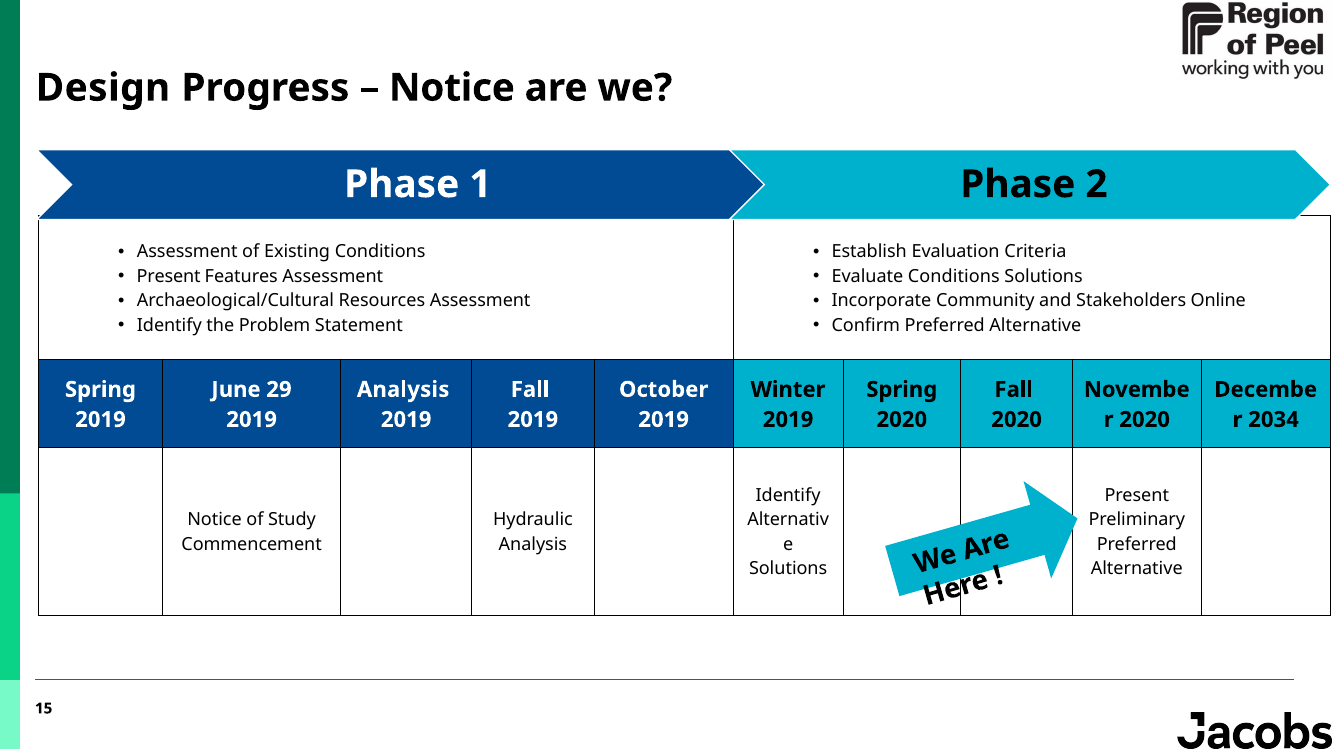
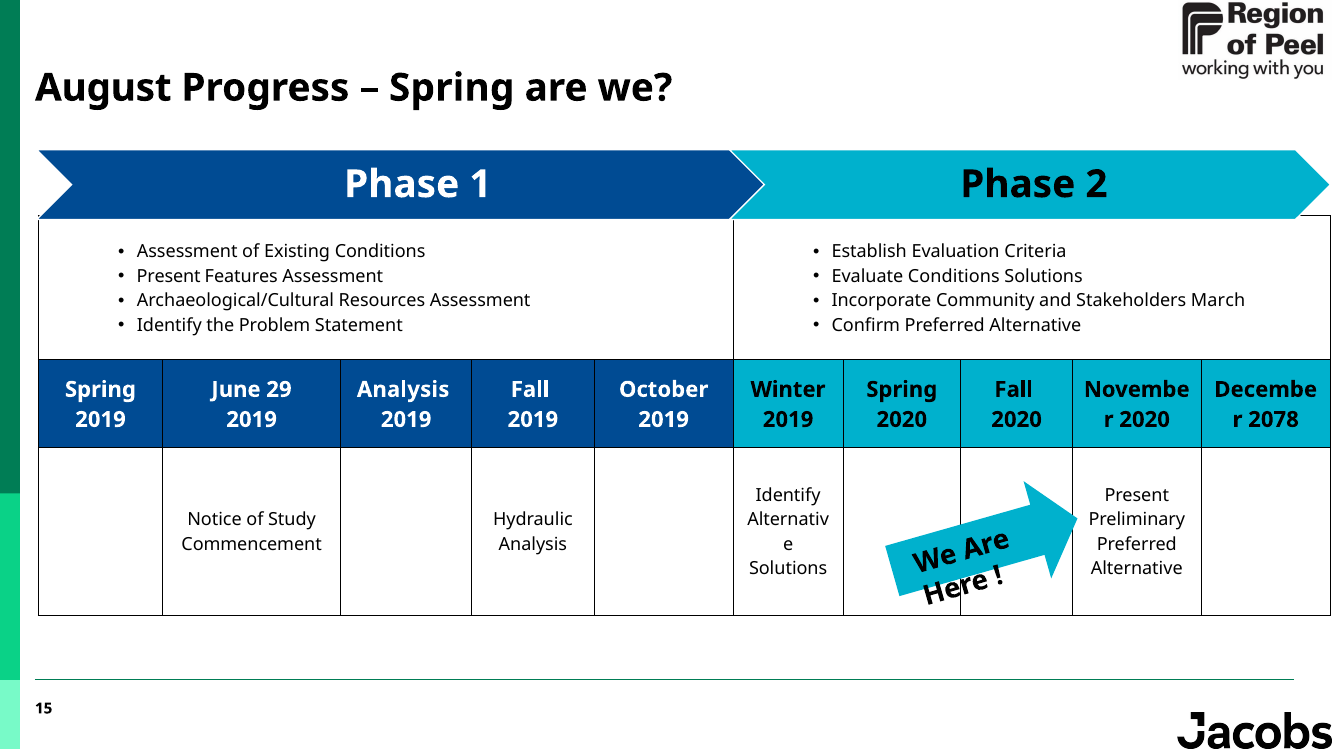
Design: Design -> August (103, 88)
Notice: Notice -> Spring (452, 88)
Online: Online -> March (1218, 301)
2034: 2034 -> 2078 (1274, 420)
